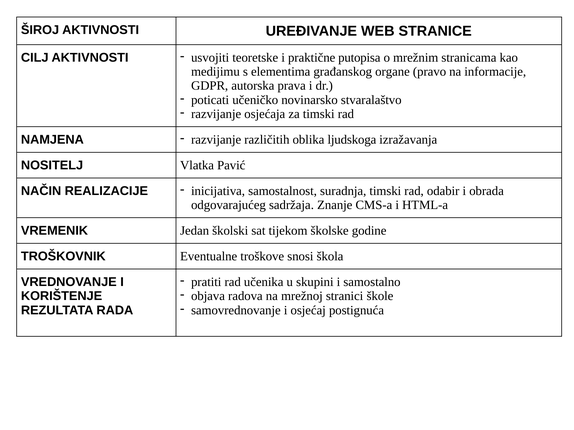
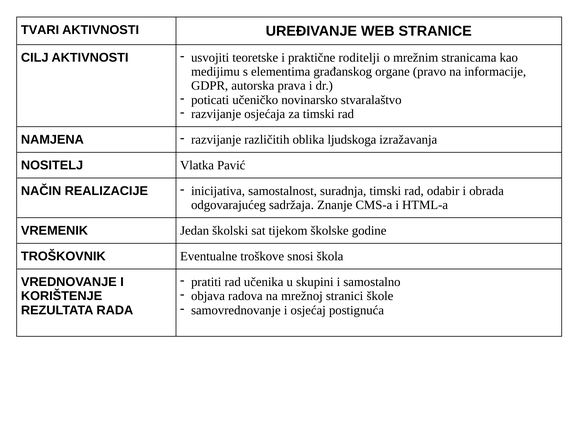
ŠIROJ: ŠIROJ -> TVARI (40, 30)
putopisa: putopisa -> roditelji (359, 58)
